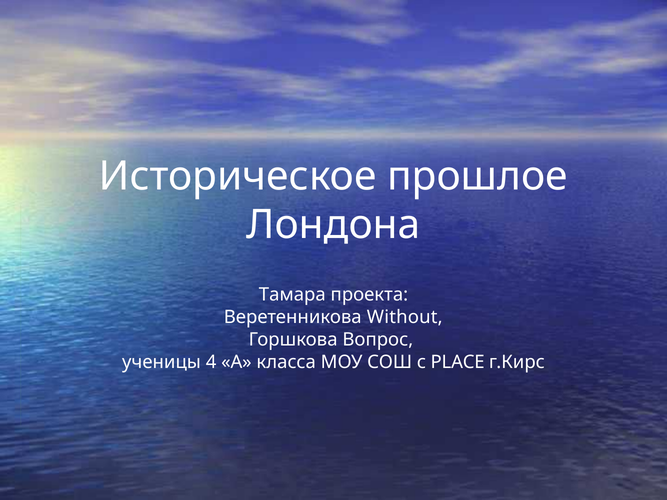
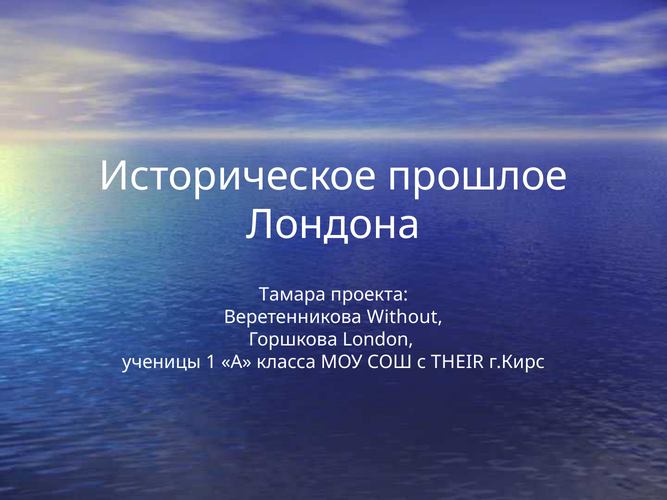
Вопрос: Вопрос -> London (378, 340)
4: 4 -> 1 (211, 362)
PLACE: PLACE -> THEIR (457, 362)
